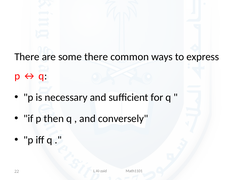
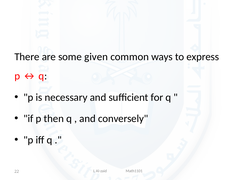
some there: there -> given (96, 57)
